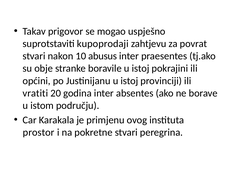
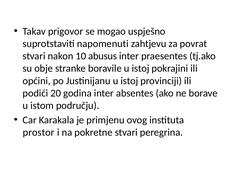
kupoprodaji: kupoprodaji -> napomenuti (103, 44)
vratiti: vratiti -> podići (35, 93)
